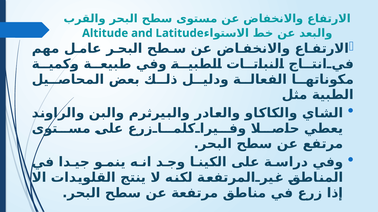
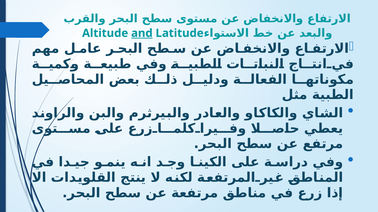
and underline: none -> present (142, 33)
